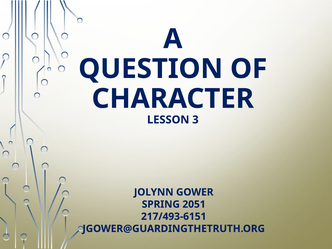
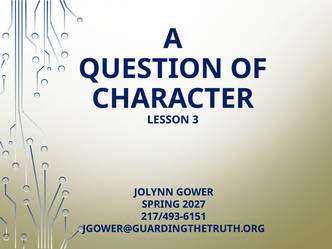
2051: 2051 -> 2027 (194, 204)
